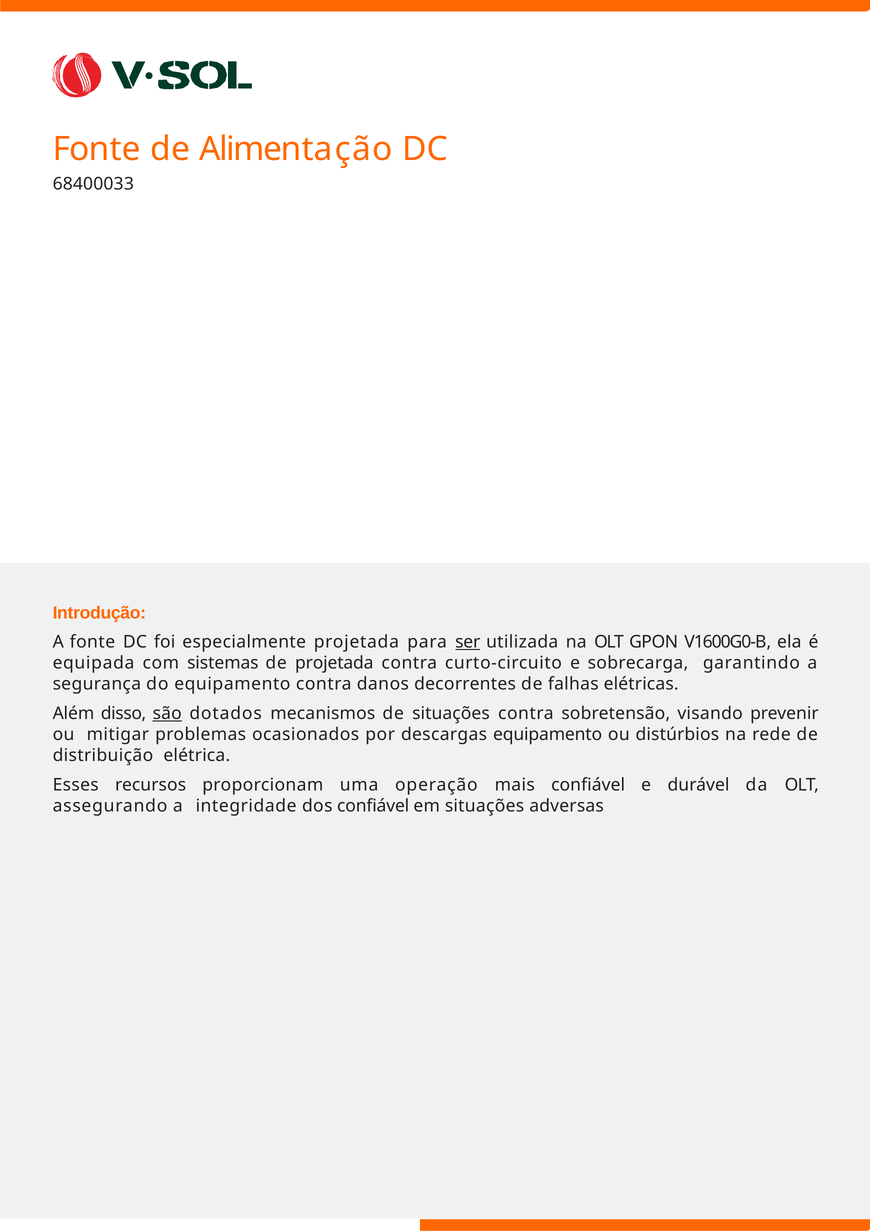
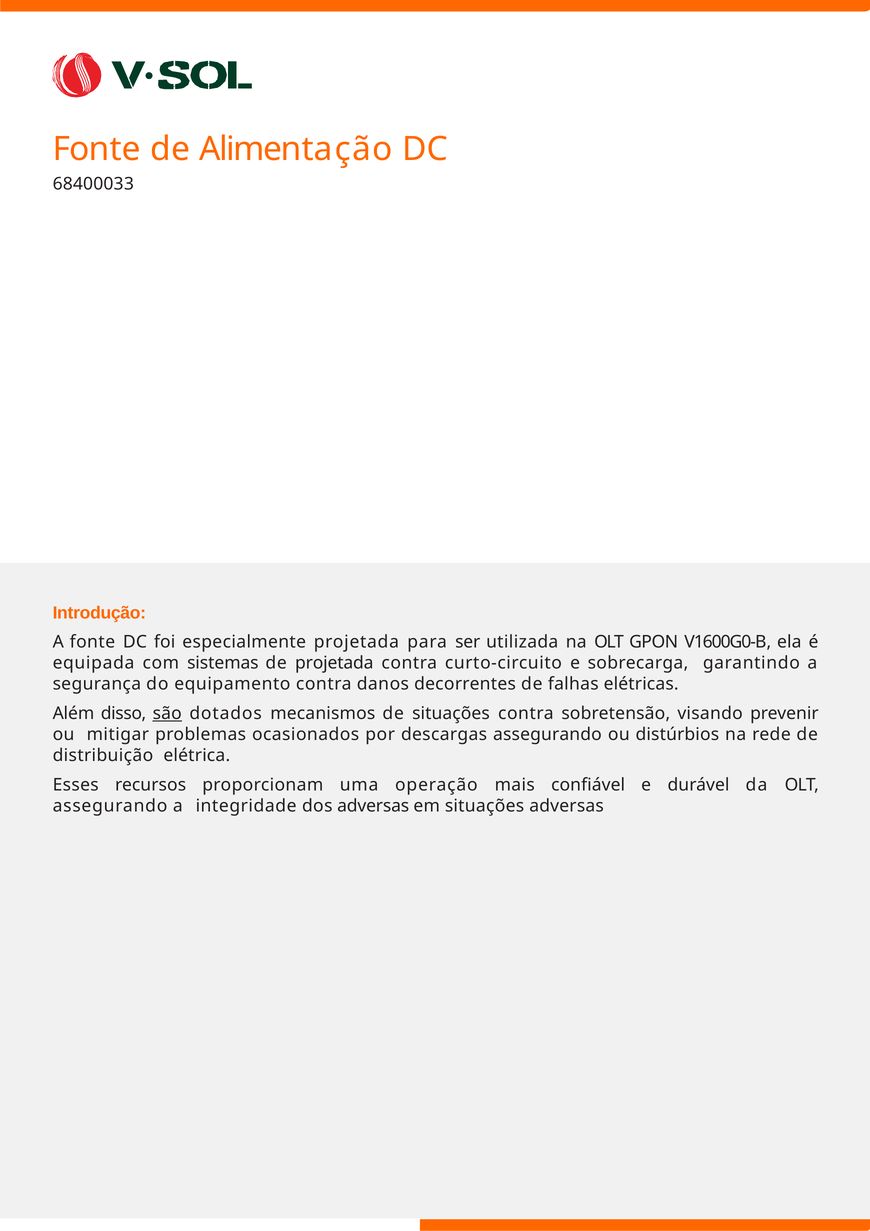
ser underline: present -> none (468, 642)
descargas equipamento: equipamento -> assegurando (547, 735)
dos confiável: confiável -> adversas (373, 806)
